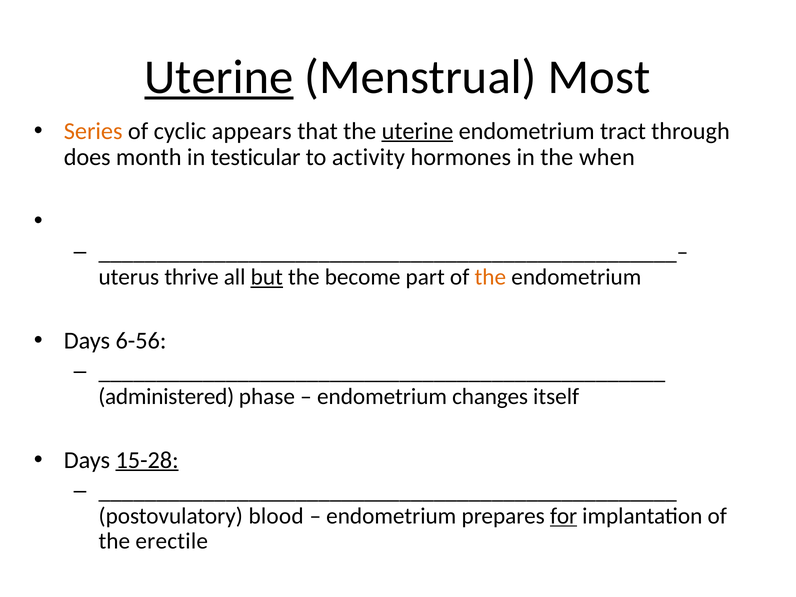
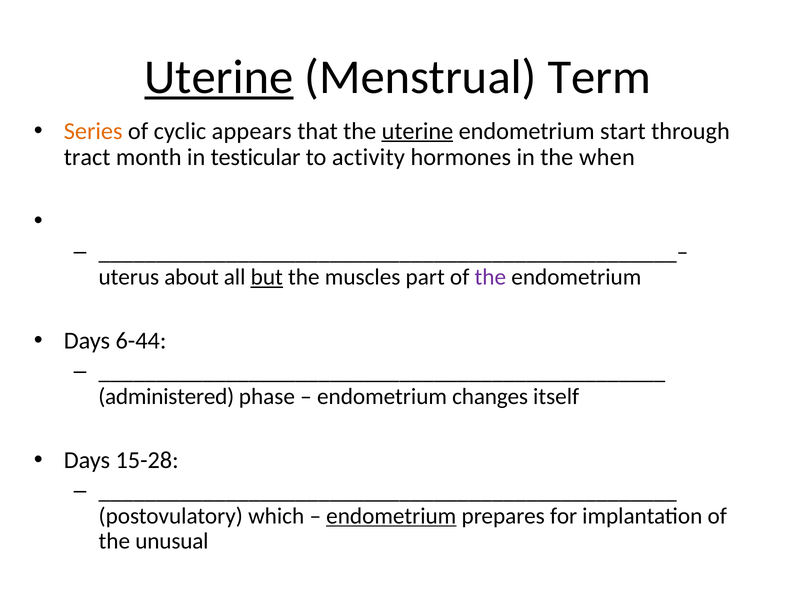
Most: Most -> Term (599, 77)
tract: tract -> start (623, 131)
does: does -> tract (87, 157)
thrive: thrive -> about (192, 277)
become: become -> muscles (363, 277)
the colour: orange -> purple (490, 277)
6-56: 6-56 -> 6-44 (141, 341)
15-28 underline: present -> none (147, 460)
blood: blood -> which (276, 516)
endometrium underline: none -> present (391, 516)
for underline: present -> none (564, 516)
erectile: erectile -> unusual (172, 541)
